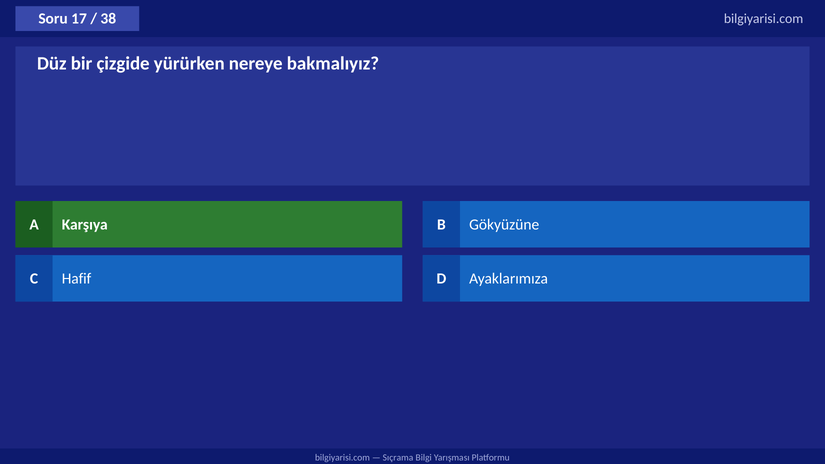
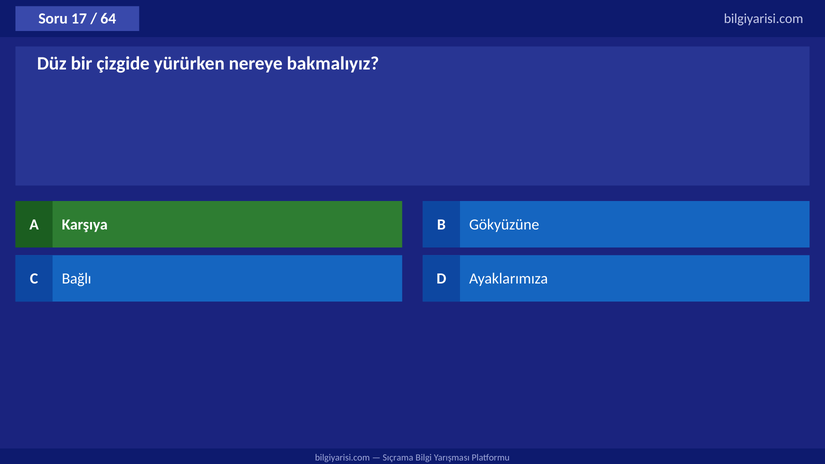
38: 38 -> 64 (108, 19)
Hafif: Hafif -> Bağlı (77, 279)
